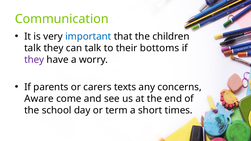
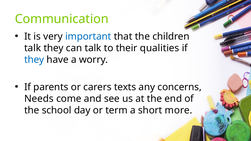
bottoms: bottoms -> qualities (160, 48)
they colour: purple -> blue (34, 60)
Aware: Aware -> Needs (39, 99)
times: times -> more (179, 111)
